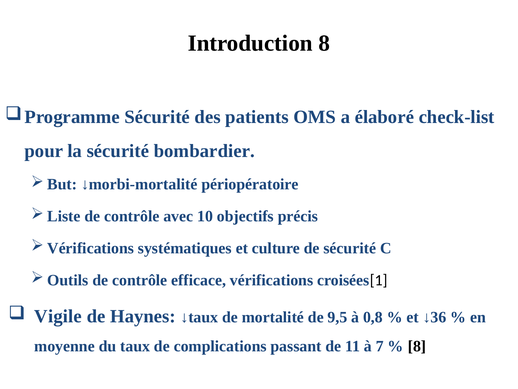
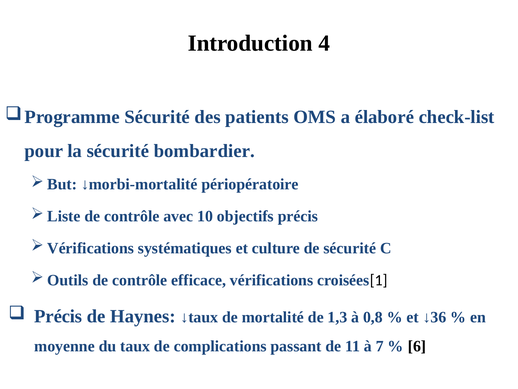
Introduction 8: 8 -> 4 (324, 43)
Vigile: Vigile -> Précis (58, 316)
9,5: 9,5 -> 1,3 (338, 317)
8: 8 -> 6 (417, 346)
